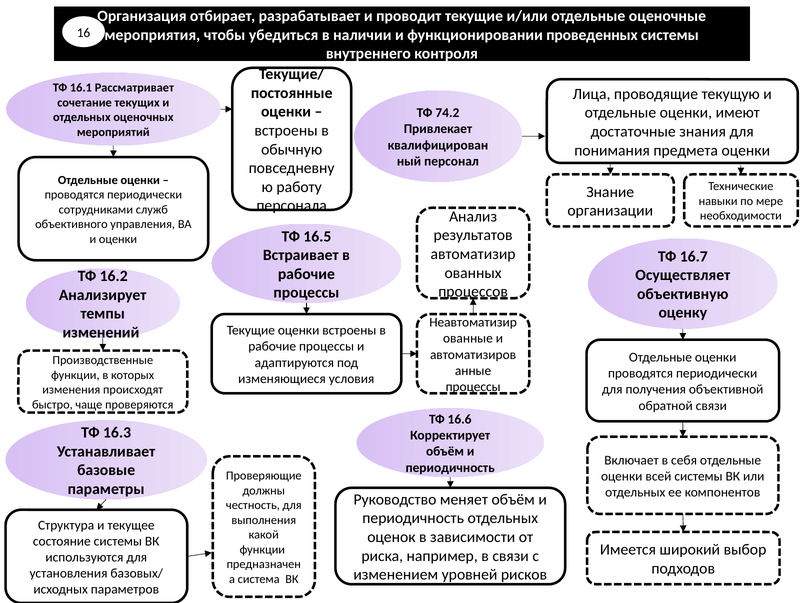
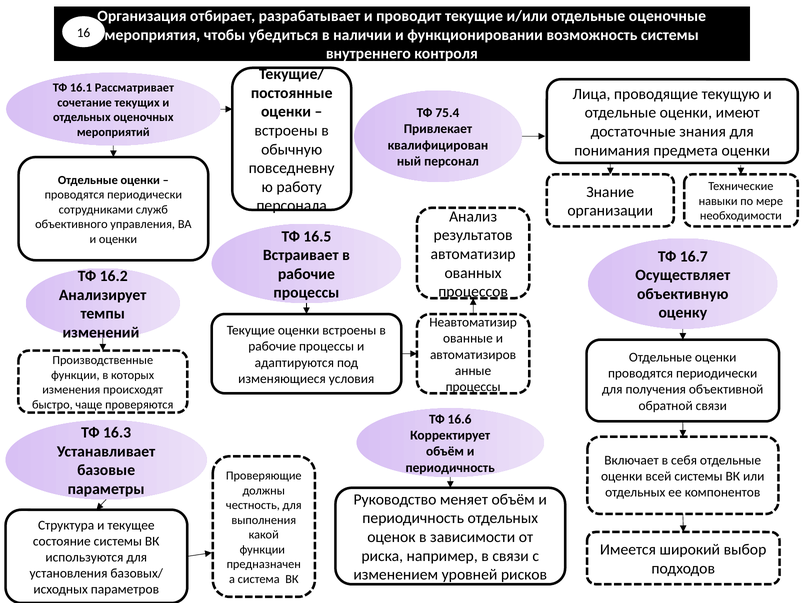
проведенных: проведенных -> возможность (592, 35)
74.2: 74.2 -> 75.4 (447, 113)
